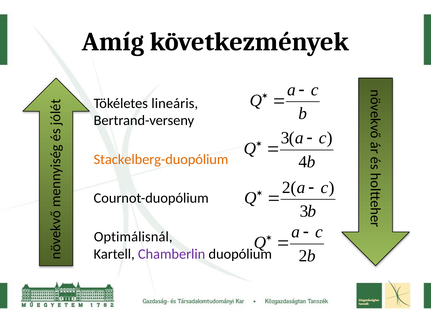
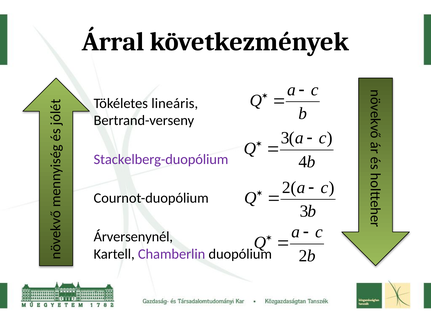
Amíg: Amíg -> Árral (113, 42)
Stackelberg-duopólium colour: orange -> purple (161, 159)
Optimálisnál: Optimálisnál -> Árversenynél (133, 237)
